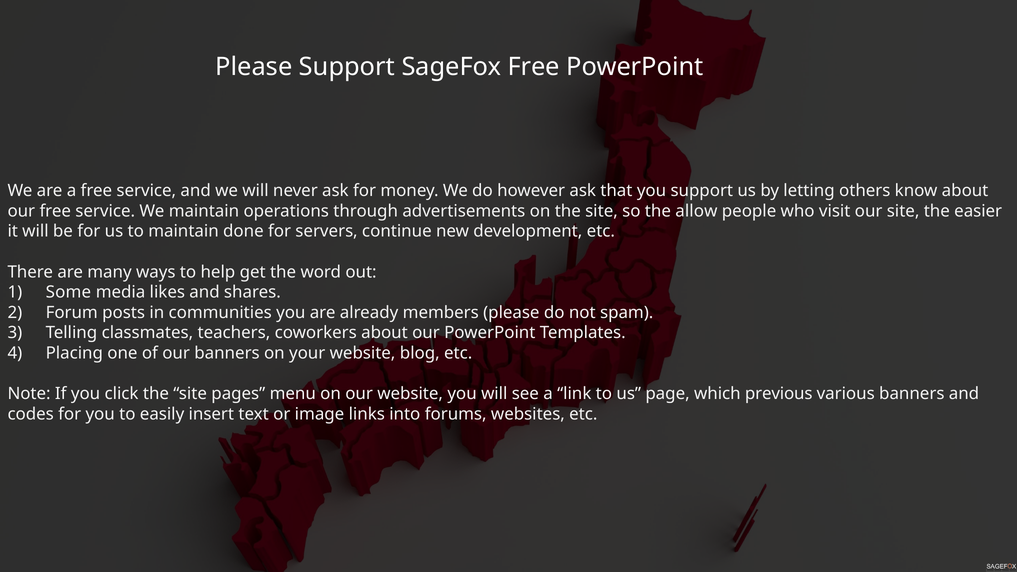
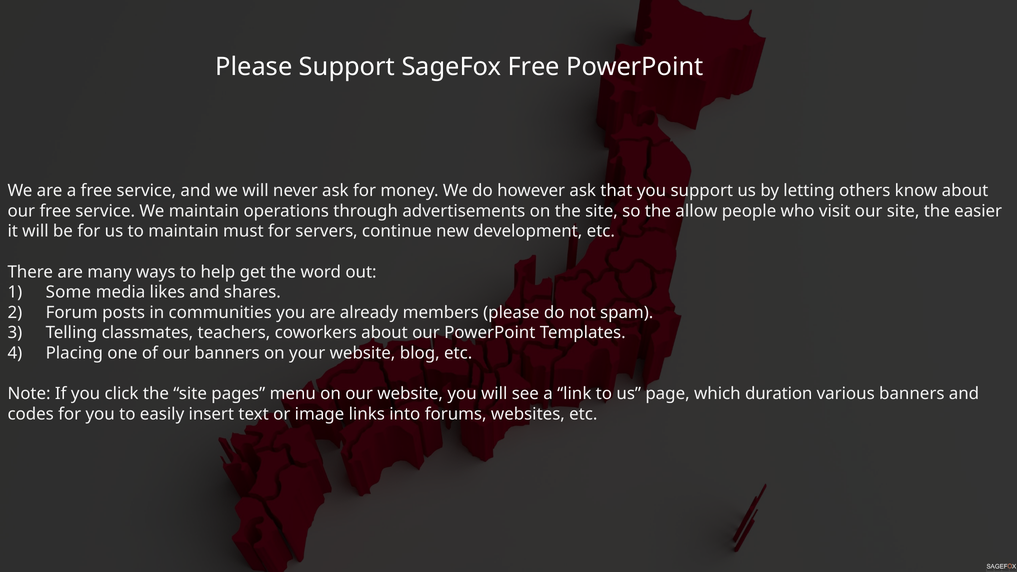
done: done -> must (243, 231)
previous: previous -> duration (779, 394)
